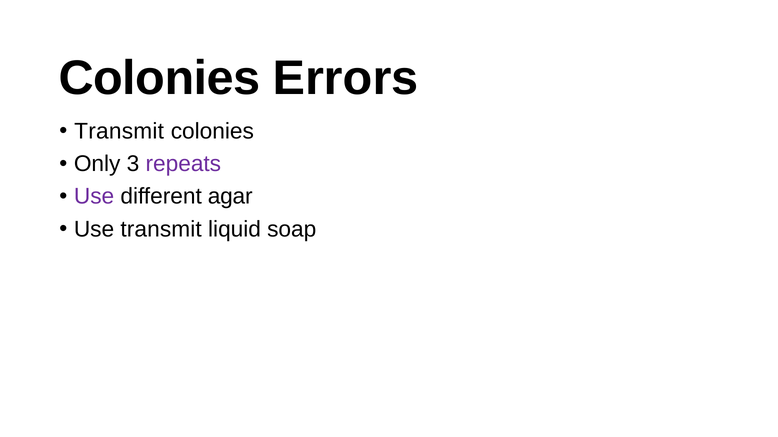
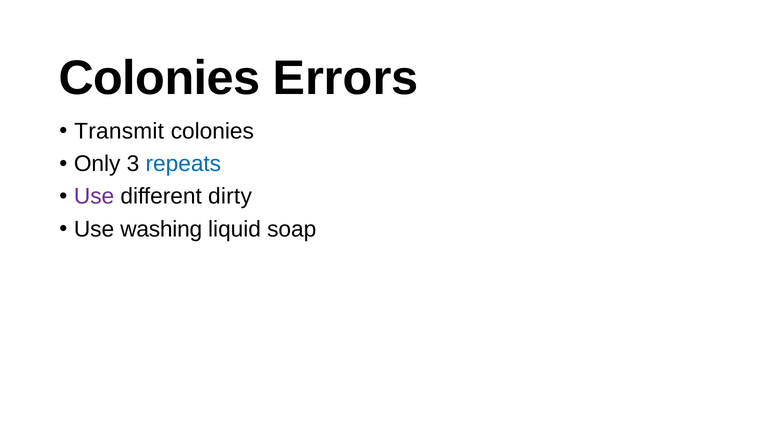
repeats colour: purple -> blue (183, 164)
agar: agar -> dirty (230, 197)
Use transmit: transmit -> washing (161, 229)
